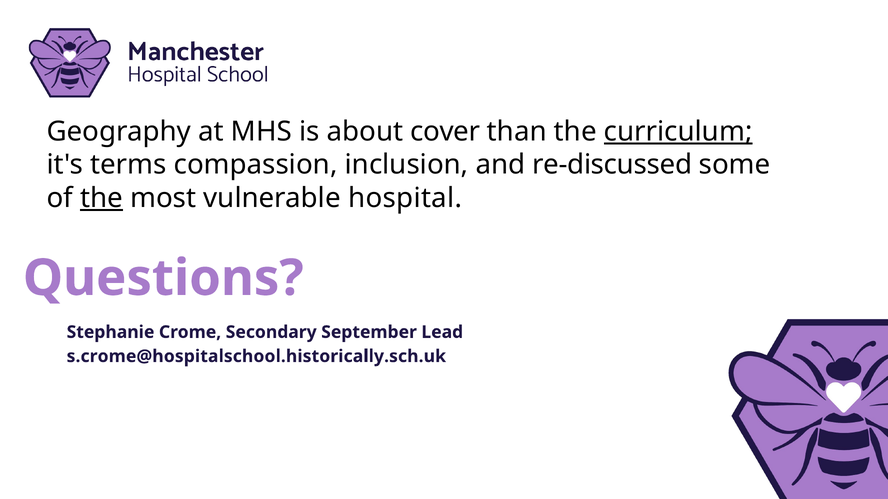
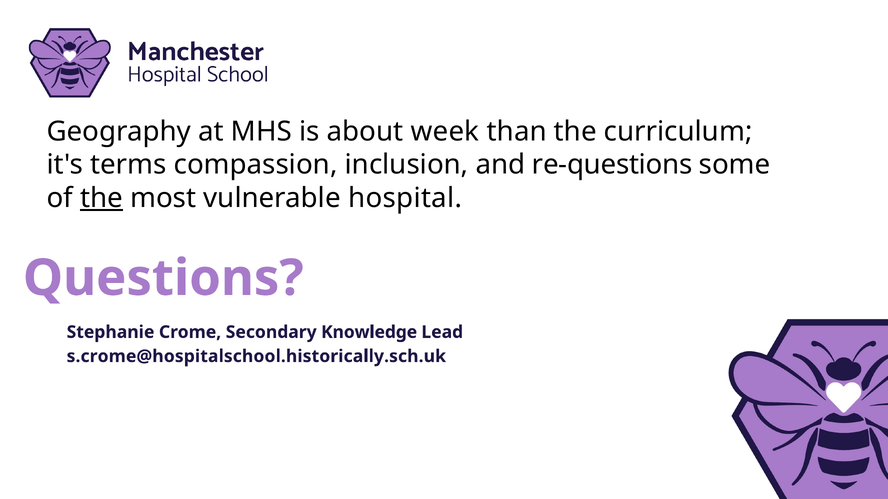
cover: cover -> week (445, 132)
curriculum underline: present -> none (678, 132)
re-discussed: re-discussed -> re-questions (612, 165)
September: September -> Knowledge (369, 332)
